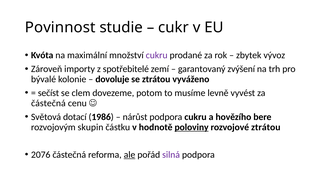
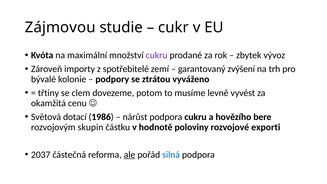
Povinnost: Povinnost -> Zájmovou (60, 27)
dovoluje: dovoluje -> podpory (112, 79)
sečíst: sečíst -> třtiny (48, 93)
částečná: částečná -> okamžitá (48, 103)
poloviny underline: present -> none (192, 127)
rozvojové ztrátou: ztrátou -> exporti (266, 127)
2076: 2076 -> 2037 (41, 155)
silná colour: purple -> blue (171, 155)
